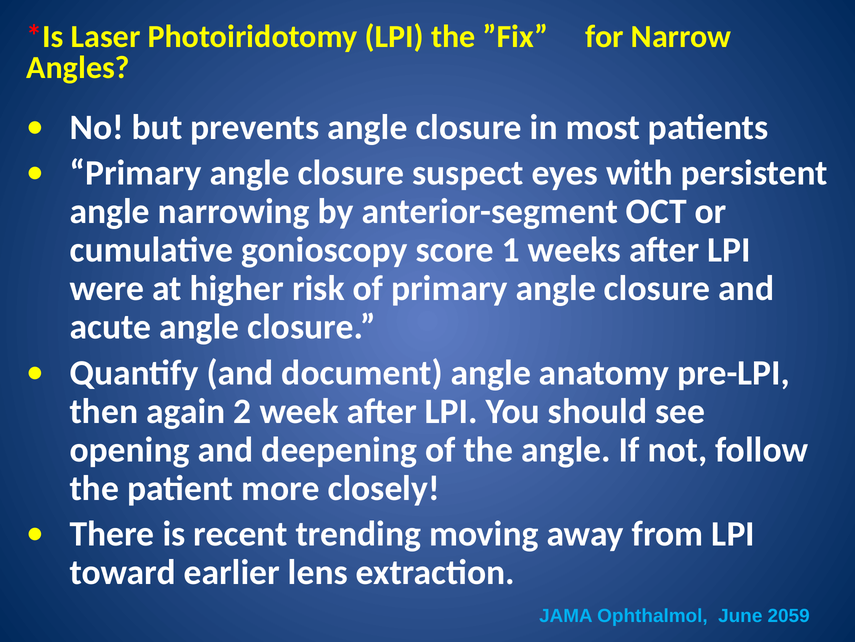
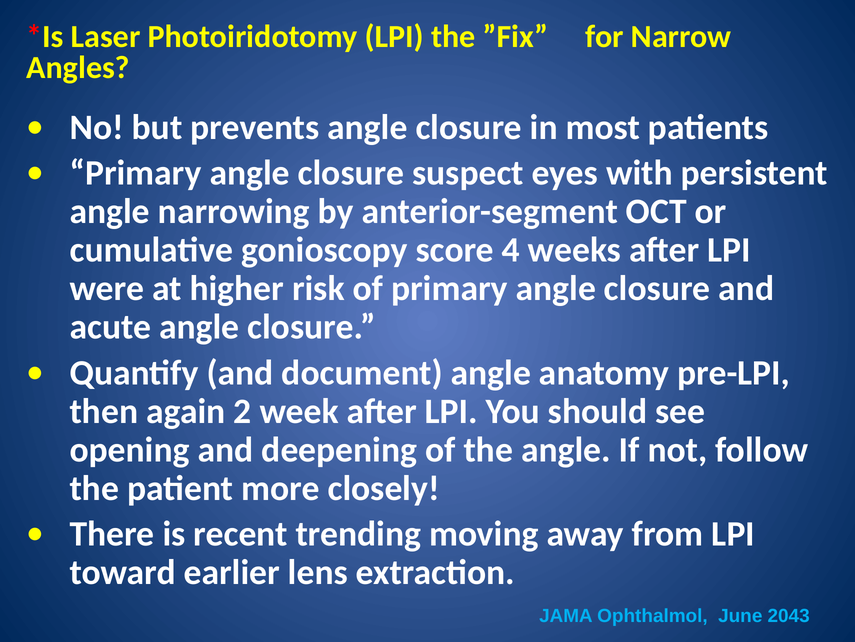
1: 1 -> 4 (511, 250)
2059: 2059 -> 2043 (789, 615)
